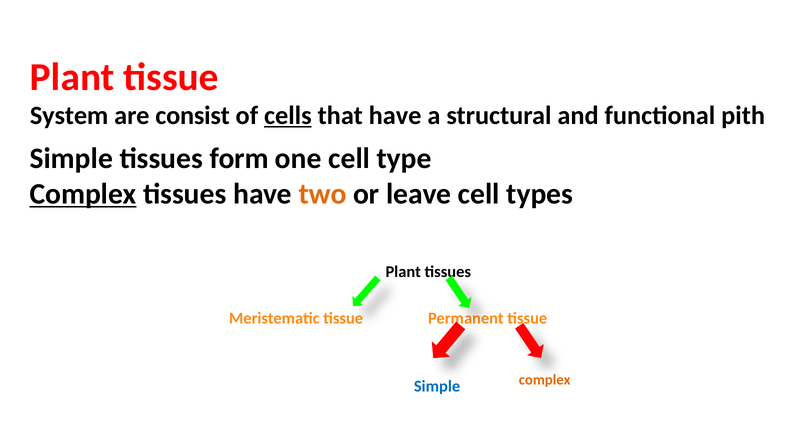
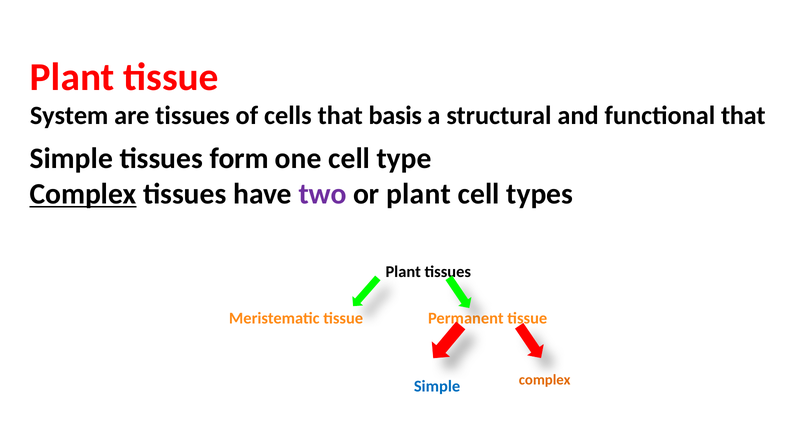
are consist: consist -> tissues (193, 116)
cells underline: present -> none (288, 116)
that have: have -> basis (395, 116)
functional pith: pith -> that (743, 116)
two colour: orange -> purple (323, 194)
or leave: leave -> plant (419, 194)
